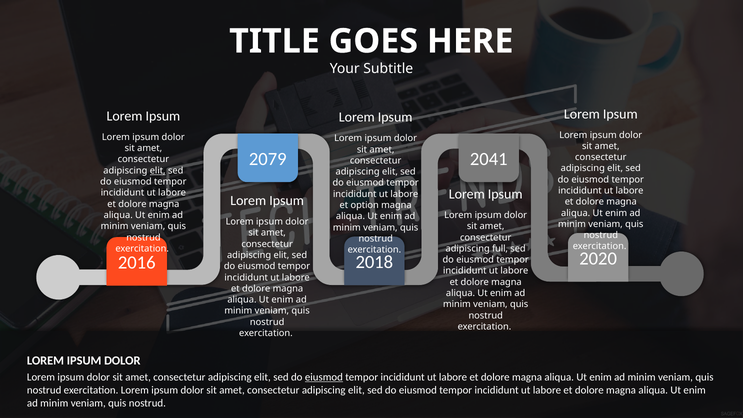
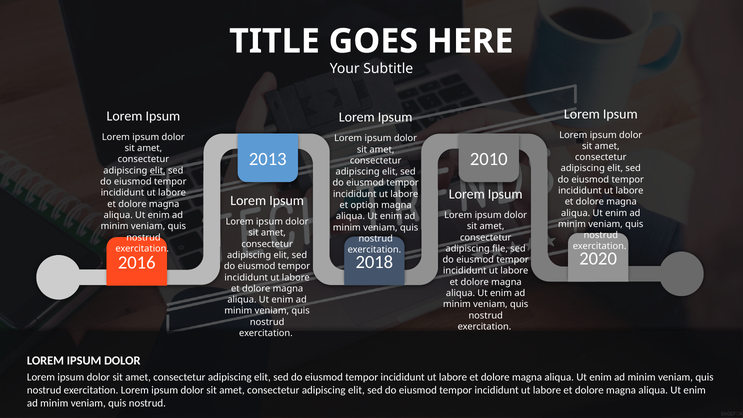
2079: 2079 -> 2013 (268, 159)
2041: 2041 -> 2010 (489, 159)
full: full -> file (500, 249)
eiusmod underline: present -> none (324, 377)
